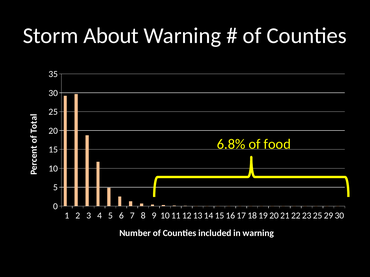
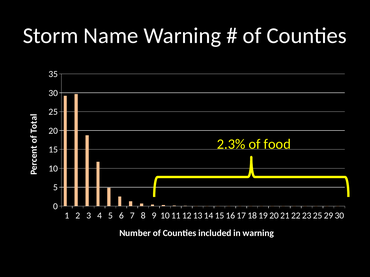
About: About -> Name (111, 36)
6.8%: 6.8% -> 2.3% (231, 144)
